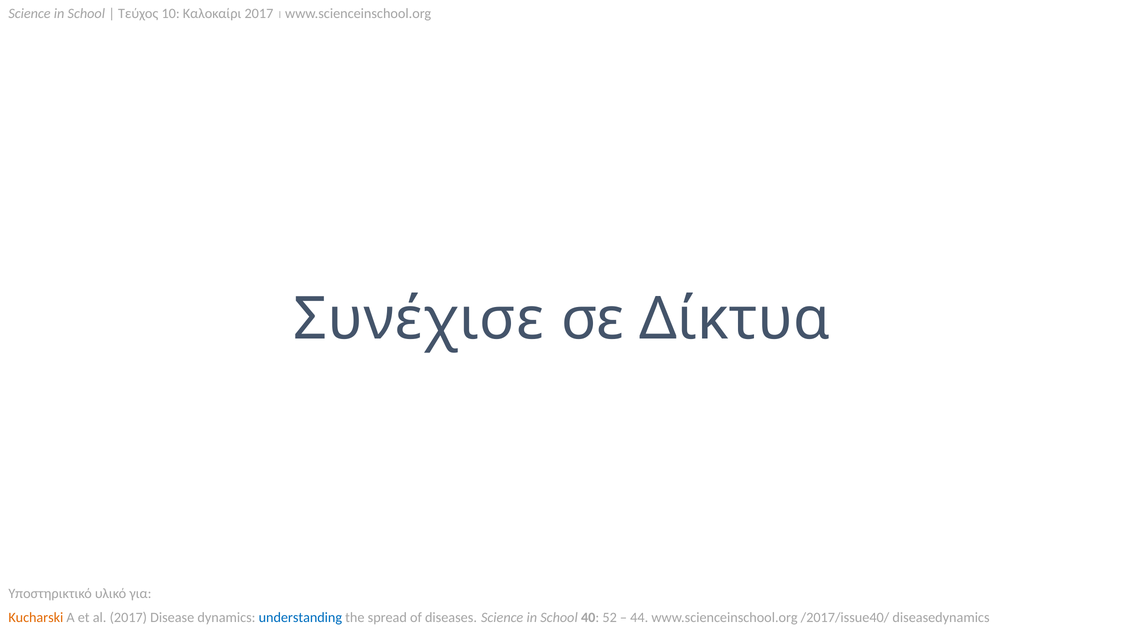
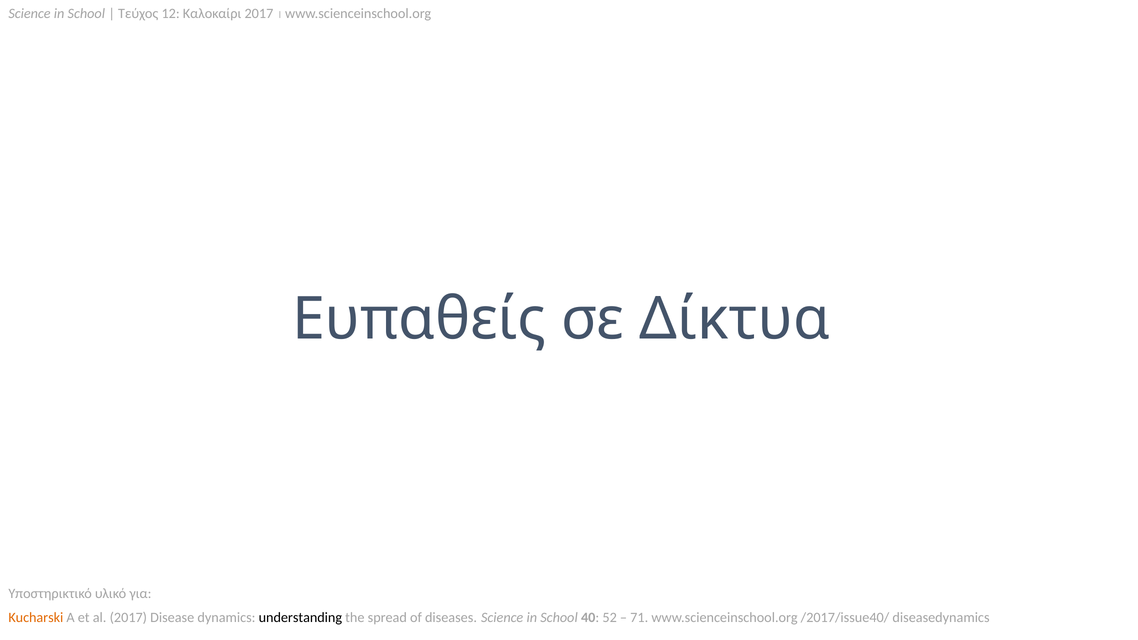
10: 10 -> 12 (171, 14)
Συνέχισε: Συνέχισε -> Ευπαθείς (419, 319)
understanding colour: blue -> black (300, 618)
44: 44 -> 71 (639, 618)
